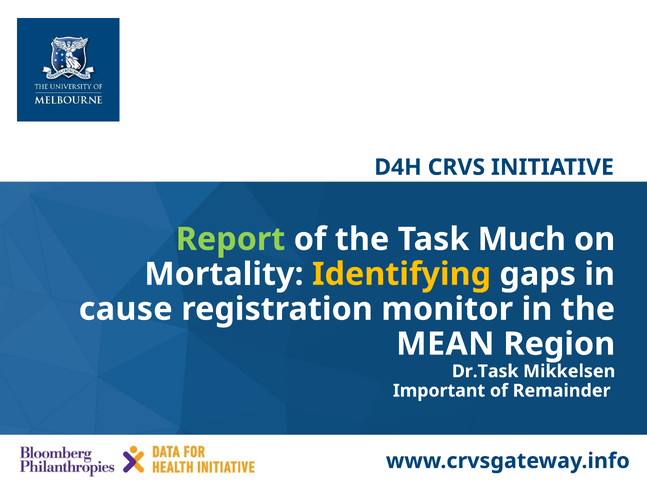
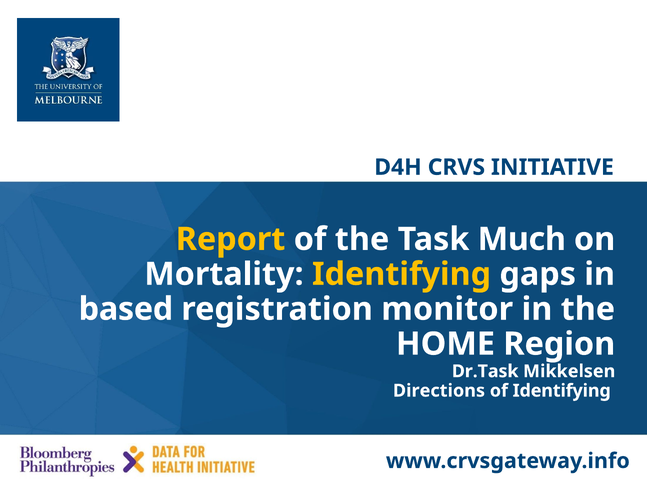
Report colour: light green -> yellow (231, 239)
cause: cause -> based (126, 309)
MEAN: MEAN -> HOME (445, 344)
Important: Important -> Directions (439, 391)
of Remainder: Remainder -> Identifying (562, 391)
